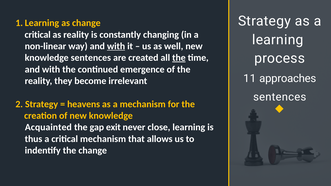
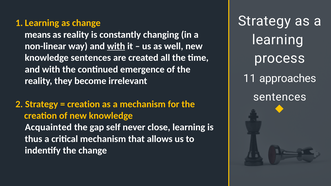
critical: critical -> means (38, 35)
the underline: present -> none (179, 58)
heavens: heavens -> creation (84, 104)
exit: exit -> self (113, 127)
